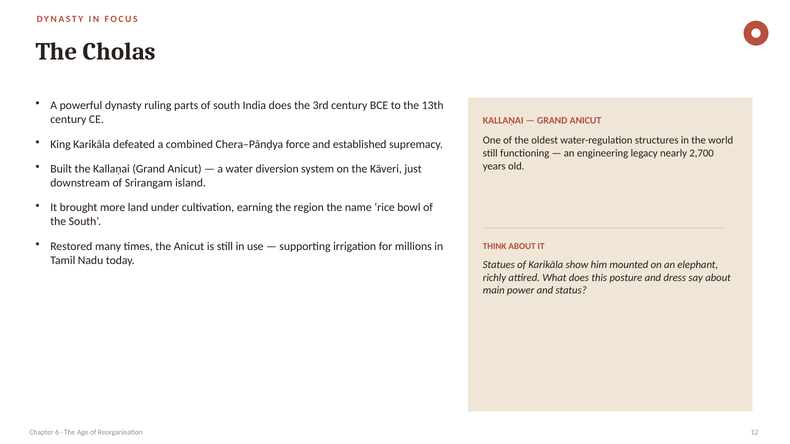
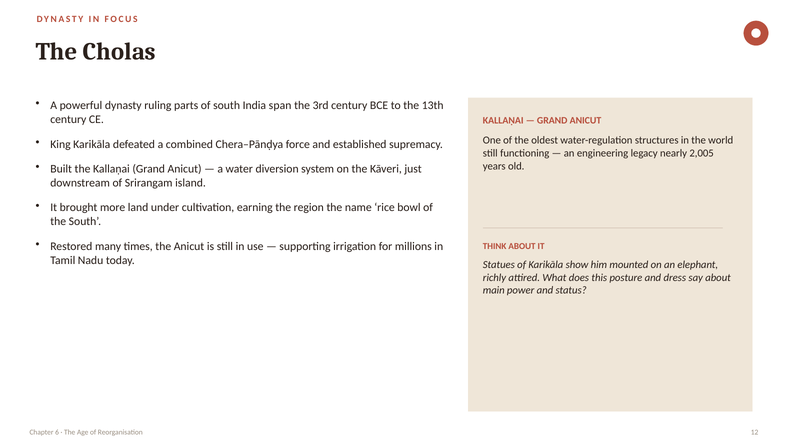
India does: does -> span (280, 106)
2,700: 2,700 -> 2,005 (702, 153)
